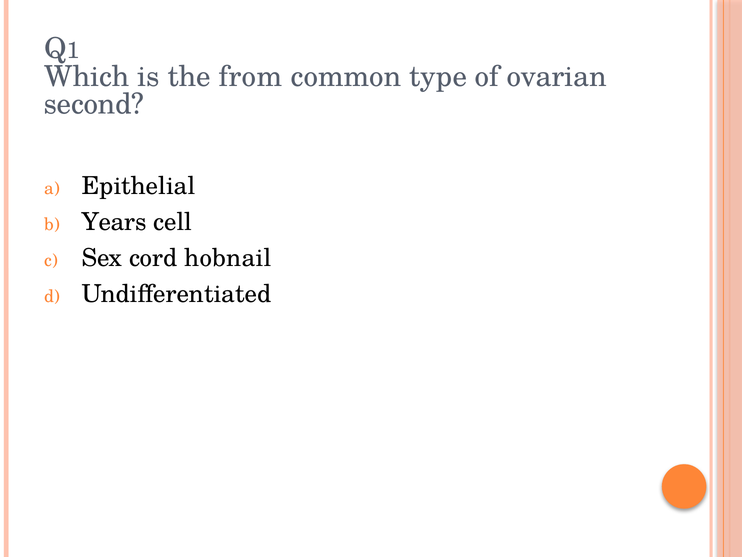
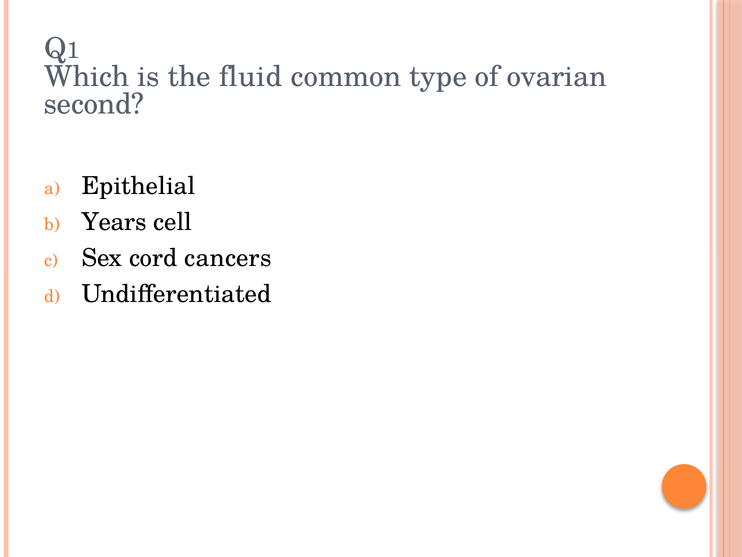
from: from -> fluid (251, 77)
hobnail: hobnail -> cancers (228, 258)
